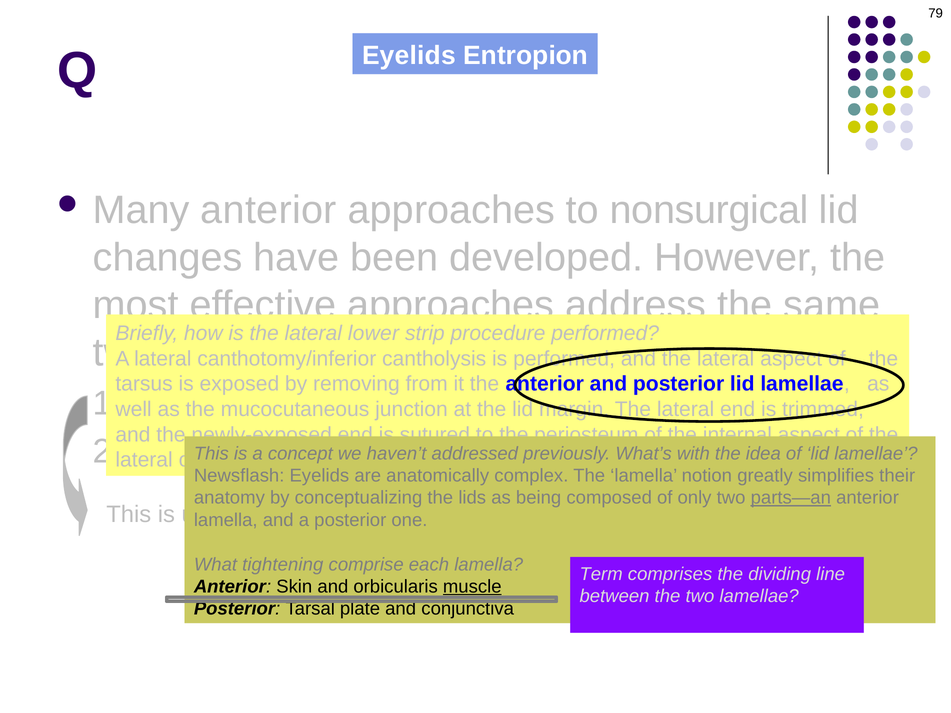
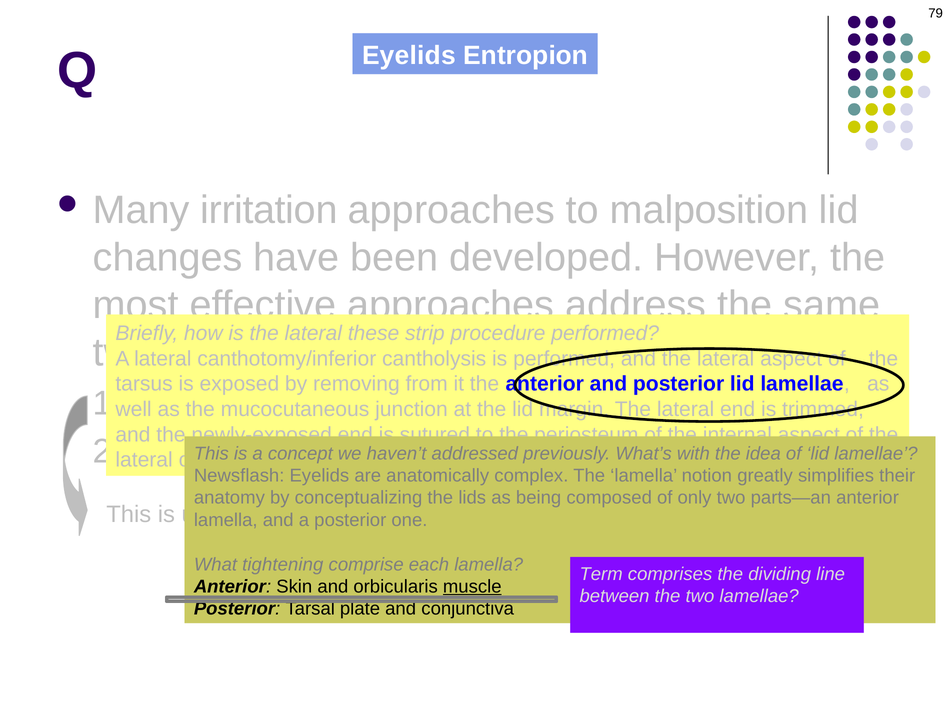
Many anterior: anterior -> irritation (269, 210)
nonsurgical: nonsurgical -> malposition (709, 210)
lower: lower -> these (374, 333)
parts—an underline: present -> none (791, 498)
